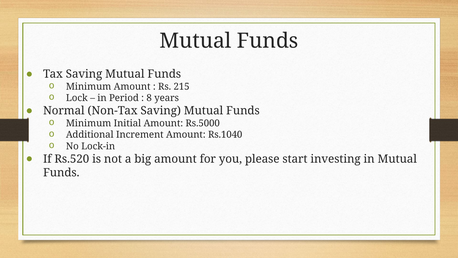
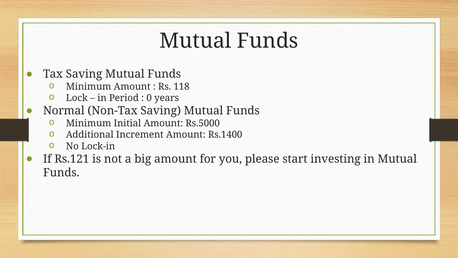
215: 215 -> 118 (182, 87)
8: 8 -> 0 (149, 98)
Rs.1040: Rs.1040 -> Rs.1400 (225, 135)
Rs.520: Rs.520 -> Rs.121 (72, 159)
